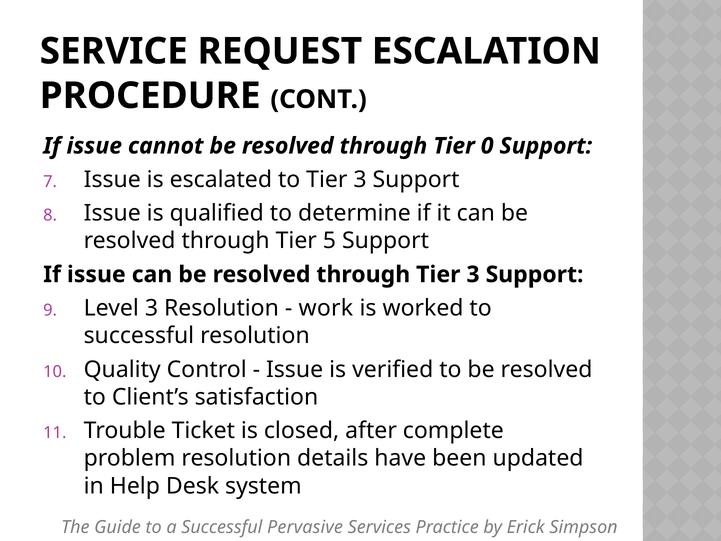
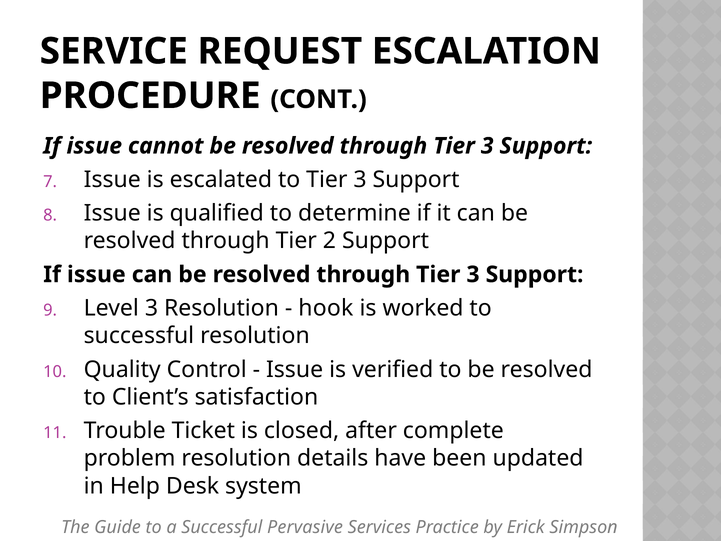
0: 0 -> 3 (487, 146)
5: 5 -> 2 (329, 241)
work: work -> hook (326, 308)
